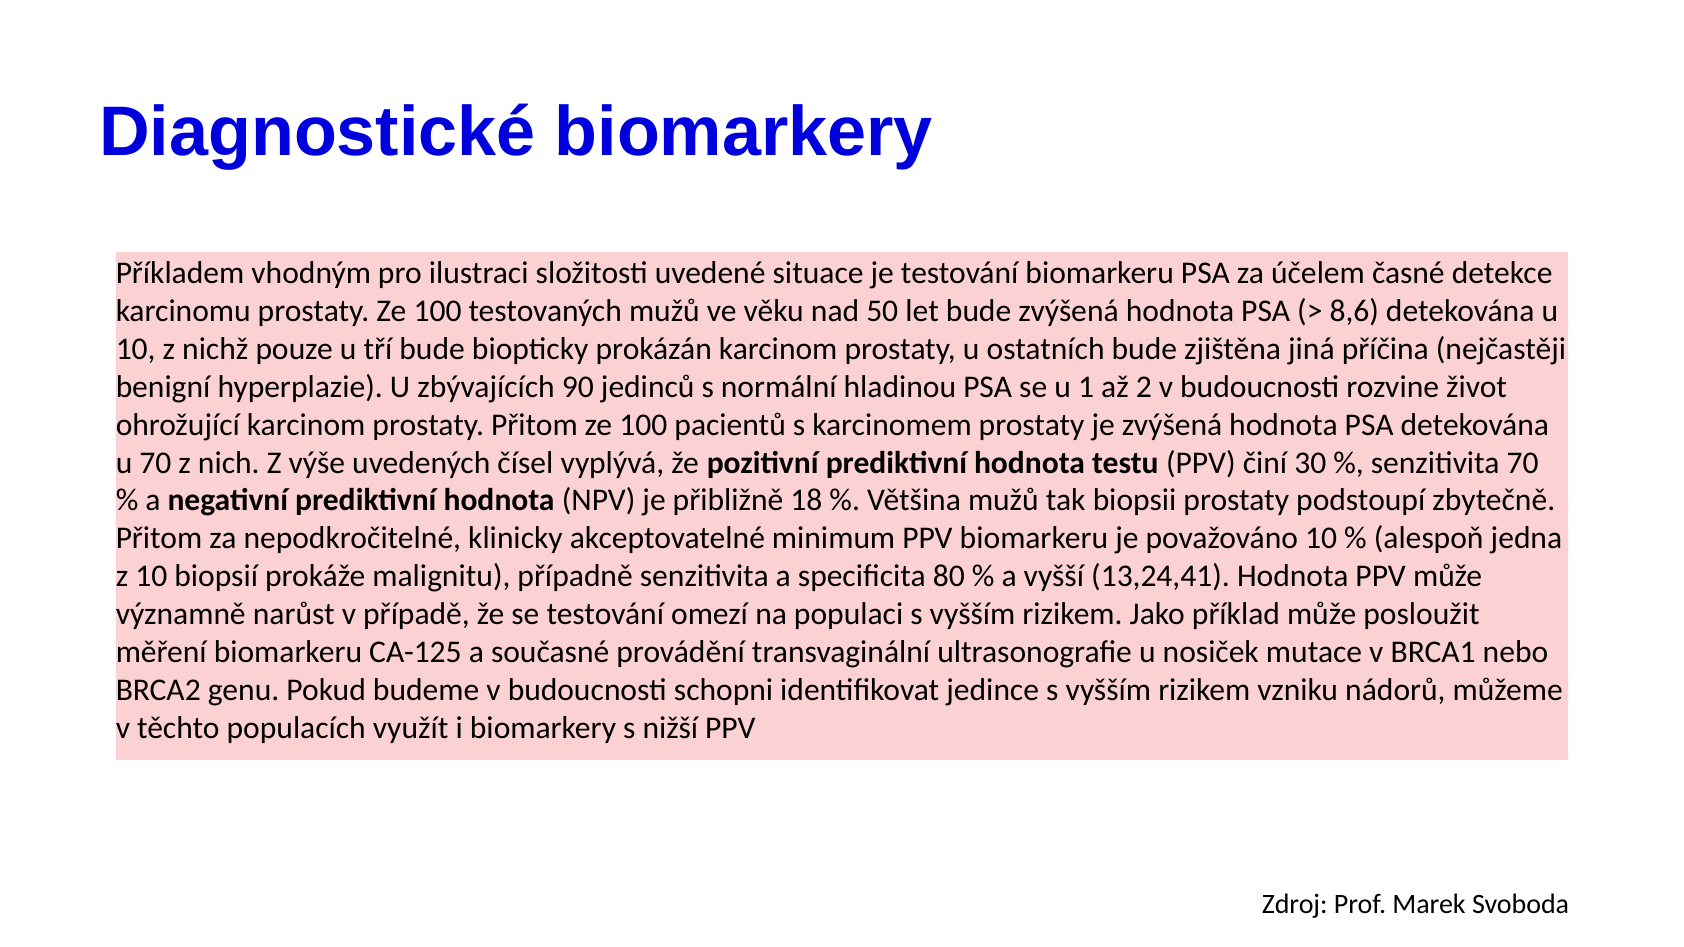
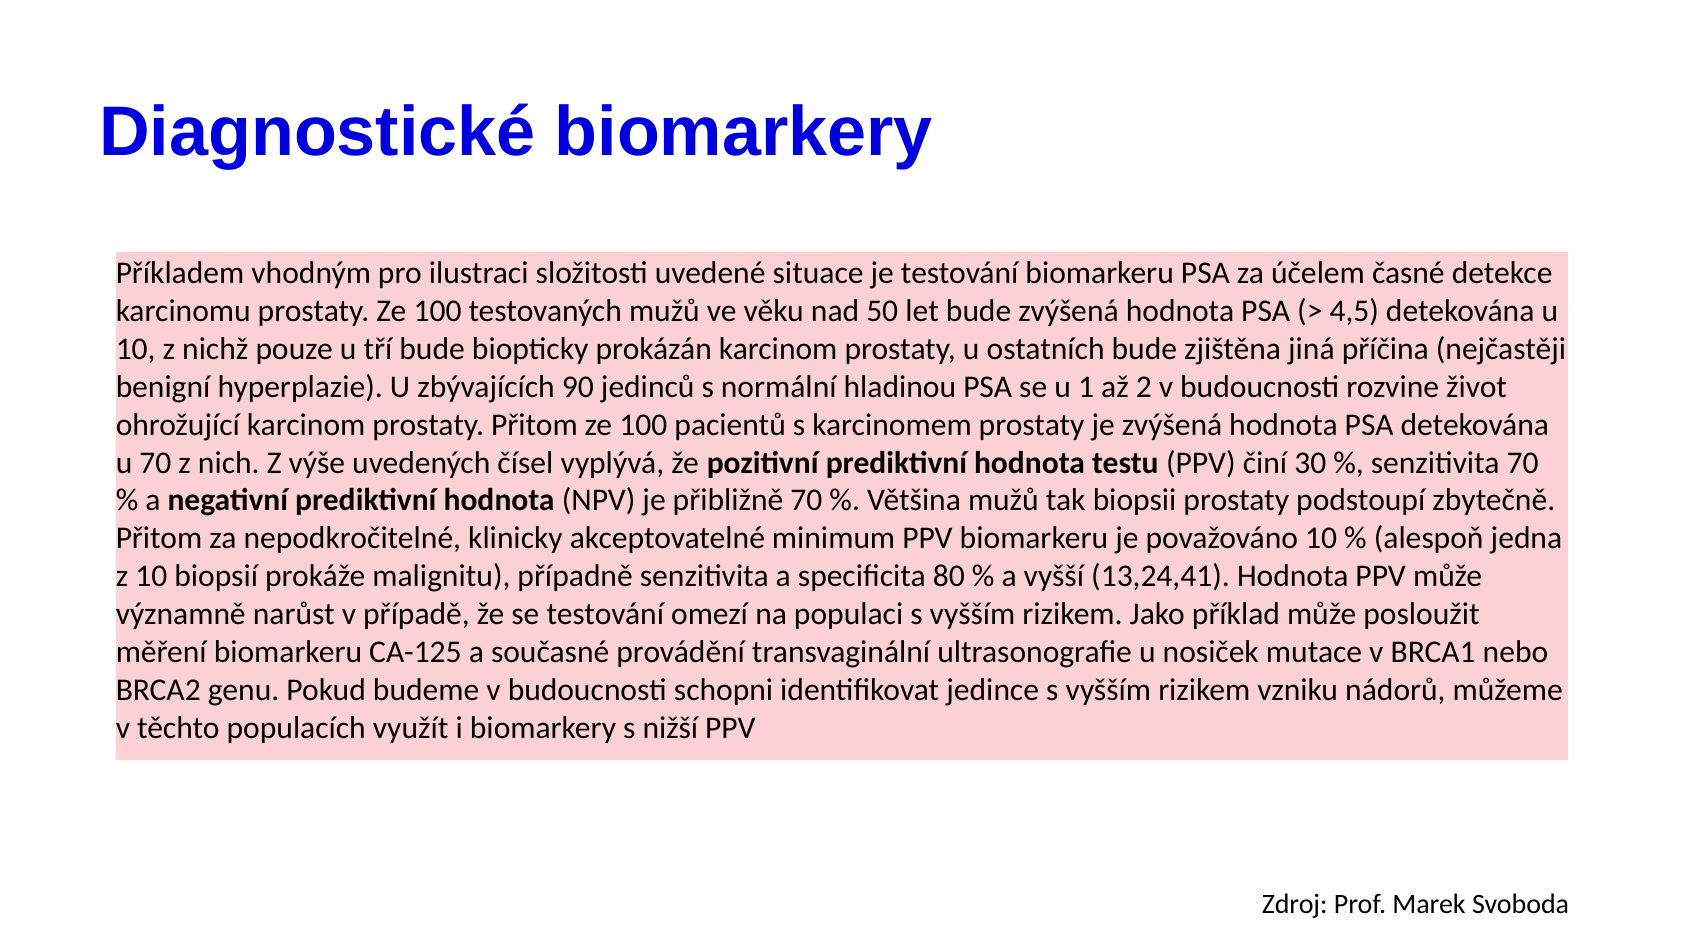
8,6: 8,6 -> 4,5 (1354, 311)
přibližně 18: 18 -> 70 (806, 501)
